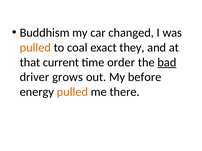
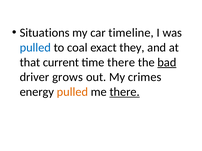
Buddhism: Buddhism -> Situations (45, 33)
changed: changed -> timeline (131, 33)
pulled colour: orange -> blue (35, 48)
time order: order -> there (121, 63)
before: before -> crimes (145, 77)
there underline: none -> present (125, 92)
